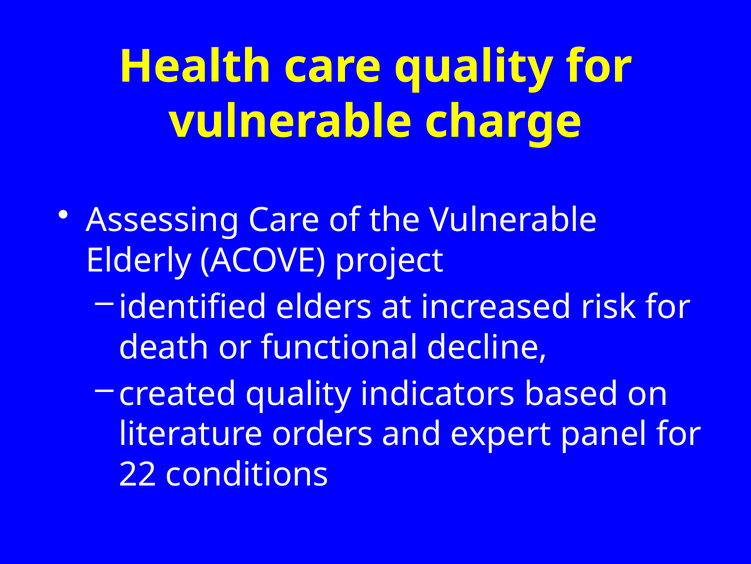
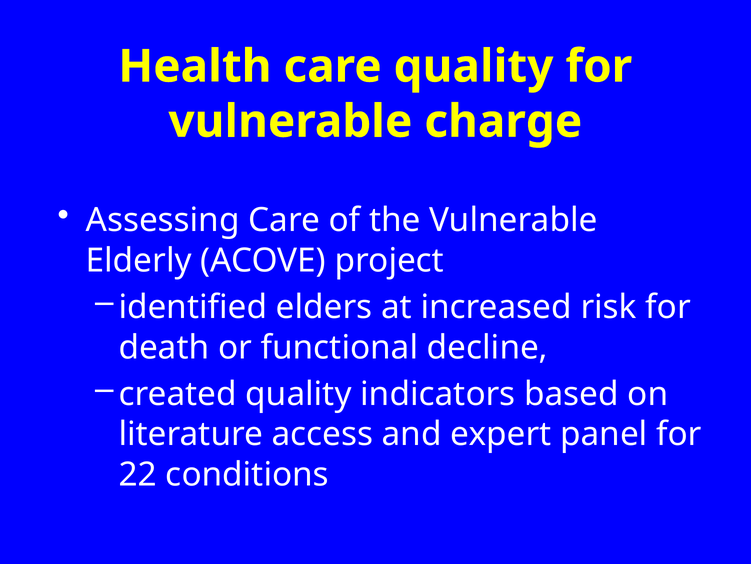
orders: orders -> access (322, 434)
